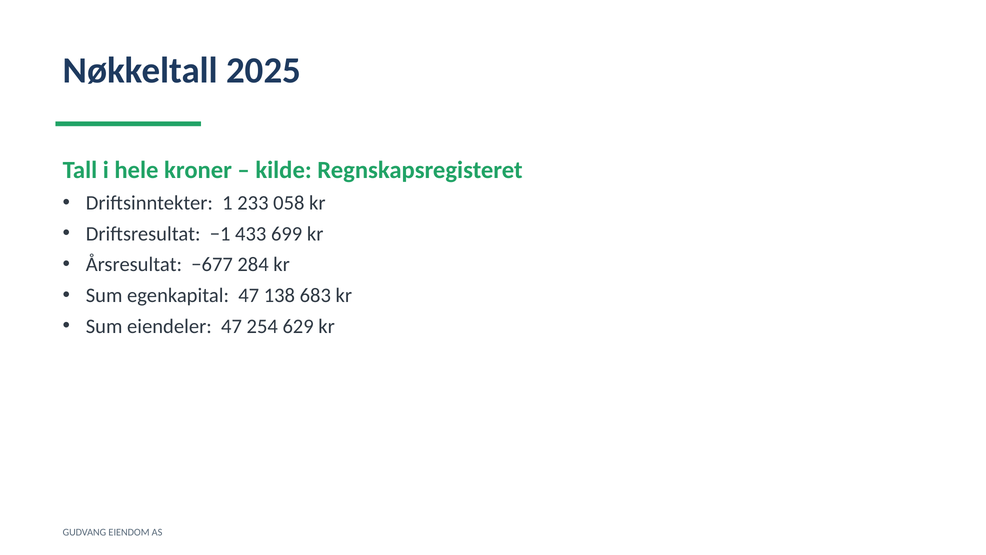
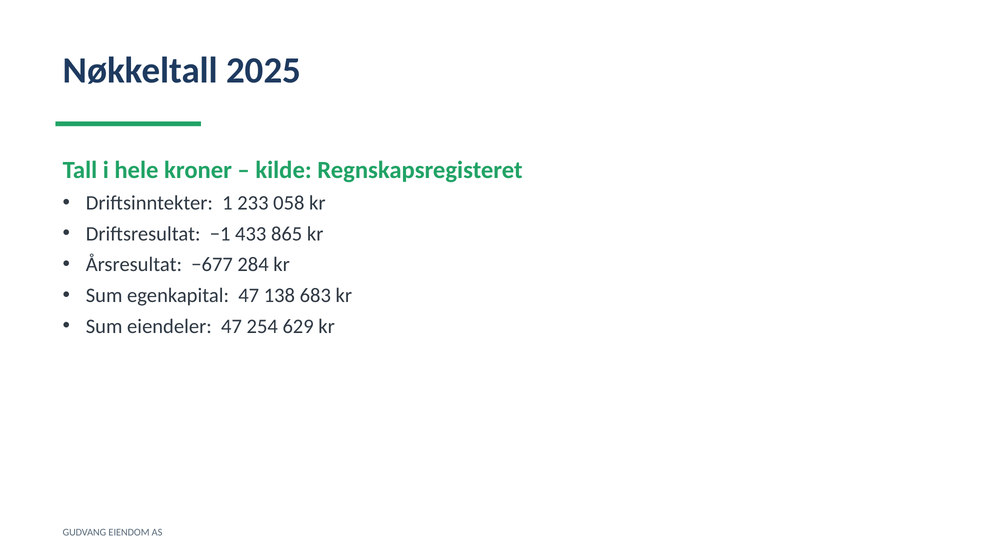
699: 699 -> 865 (287, 234)
